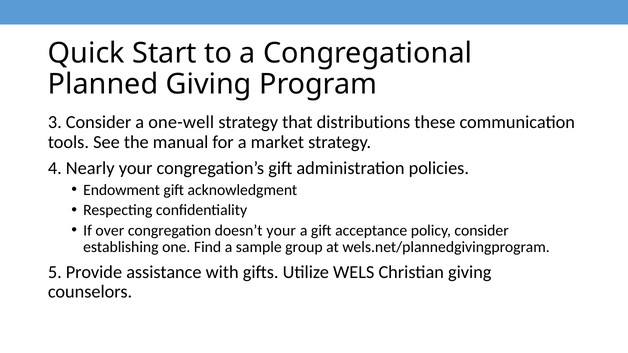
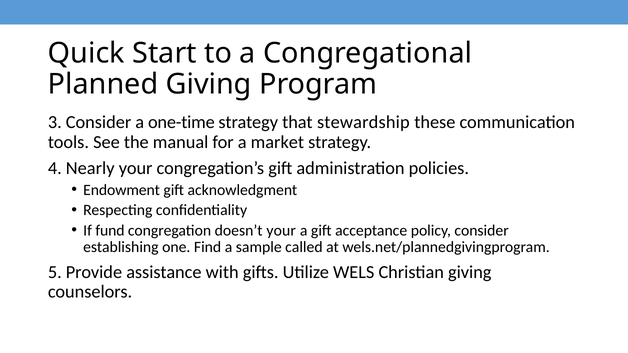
one-well: one-well -> one-time (181, 122)
distributions: distributions -> stewardship (363, 122)
over: over -> fund (110, 230)
group: group -> called (304, 247)
